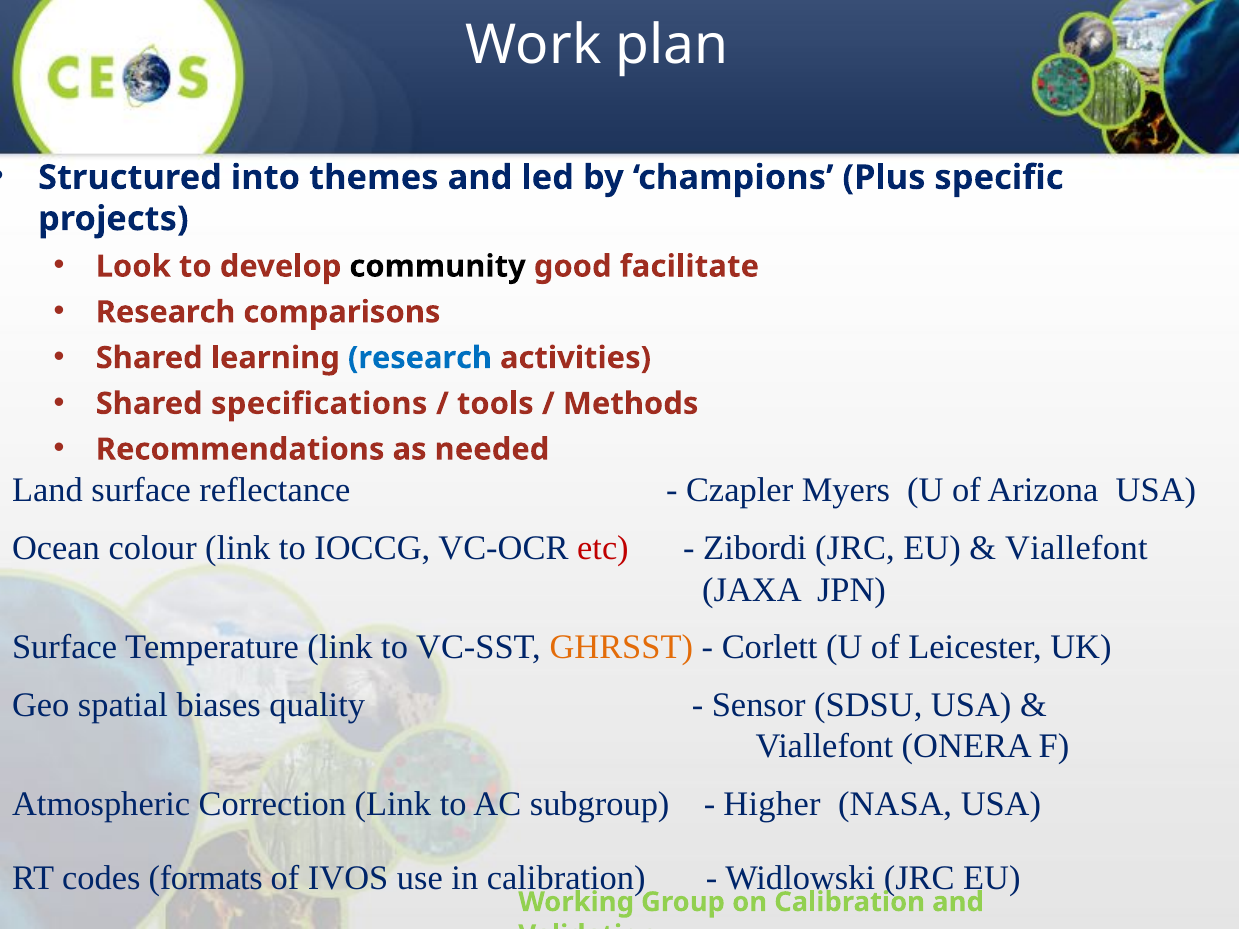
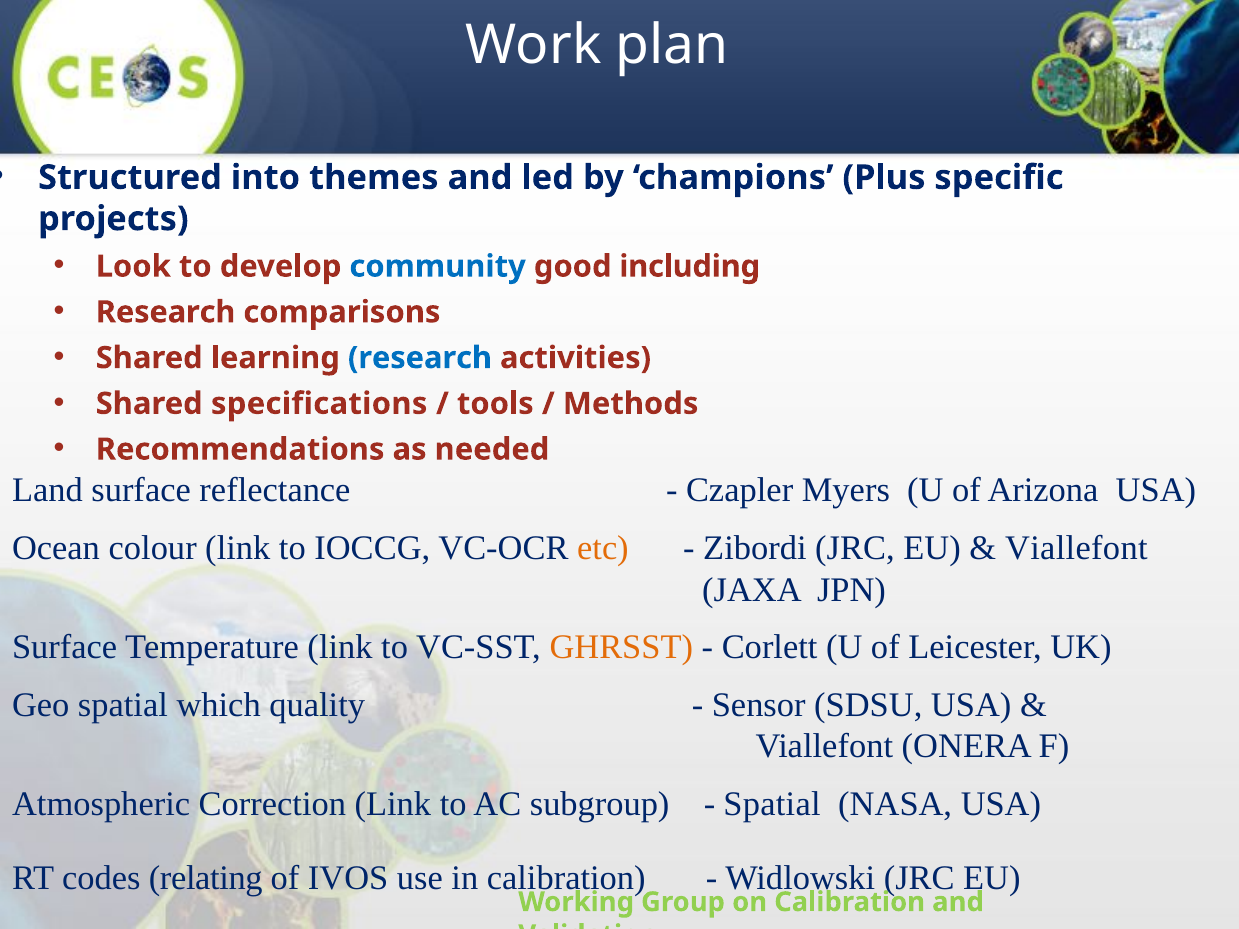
community colour: black -> blue (438, 267)
facilitate: facilitate -> including (690, 267)
etc colour: red -> orange (603, 549)
biases: biases -> which (219, 705)
Higher: Higher -> Spatial (772, 805)
formats: formats -> relating (206, 879)
